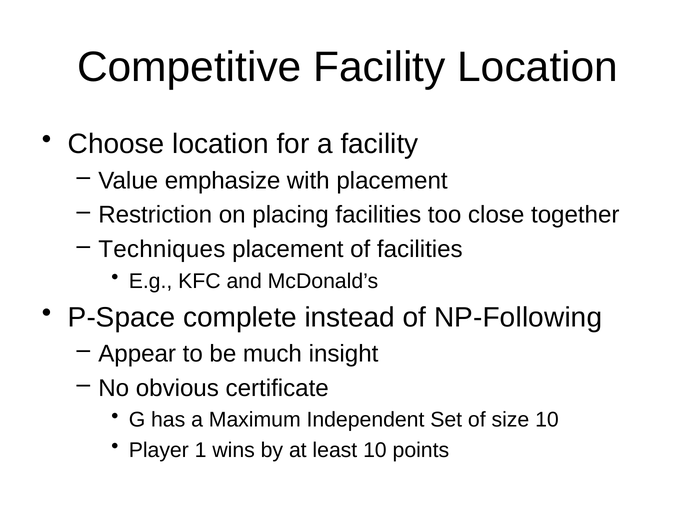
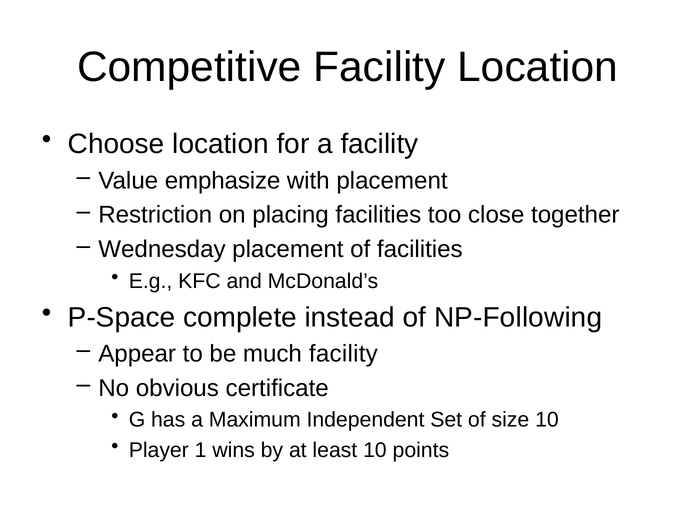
Techniques: Techniques -> Wednesday (162, 249)
much insight: insight -> facility (343, 354)
